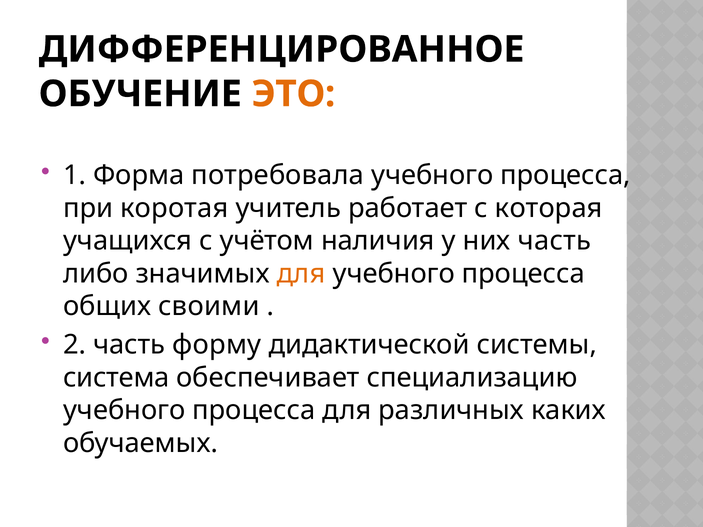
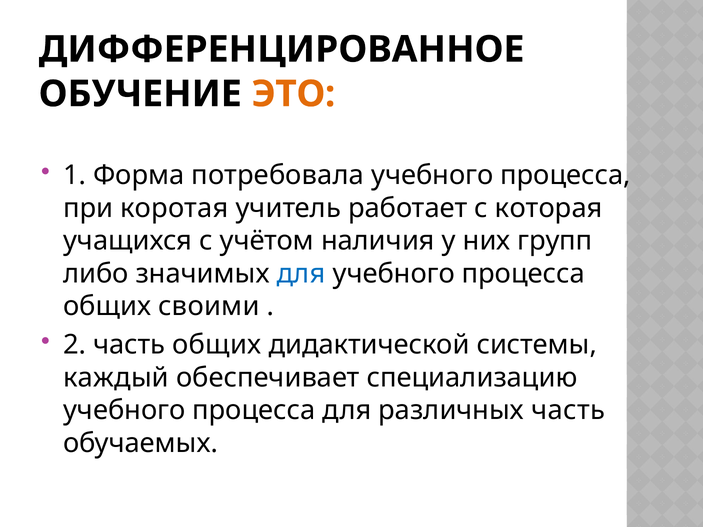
них часть: часть -> групп (555, 241)
для colour: orange -> blue (301, 274)
часть форму: форму -> общих (217, 345)
система: система -> каждый (116, 378)
различных каких: каких -> часть (568, 411)
